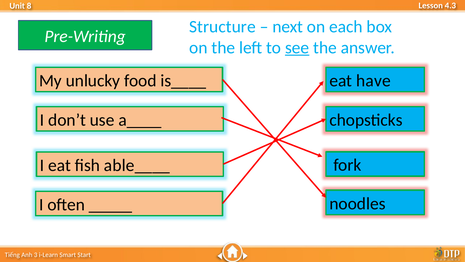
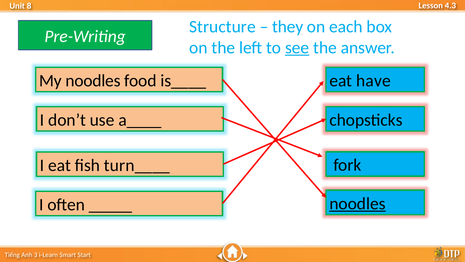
next: next -> they (288, 27)
My unlucky: unlucky -> noodles (93, 81)
able____: able____ -> turn____ (137, 165)
noodles underline: none -> present (358, 203)
